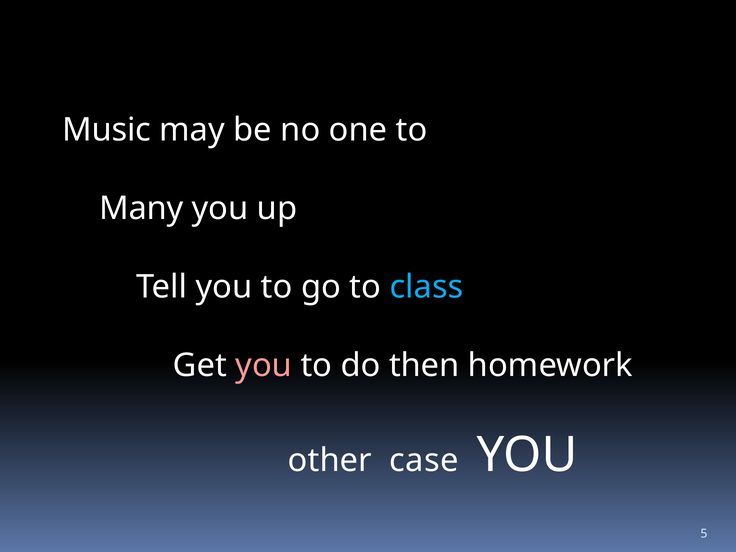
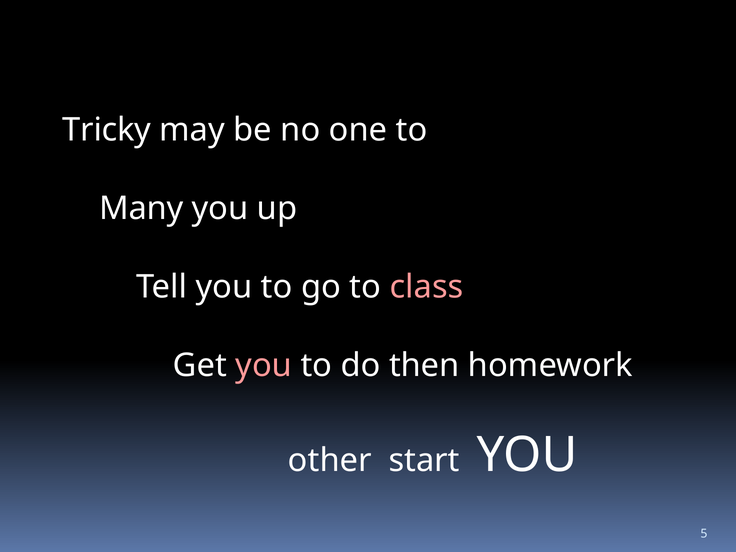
Music: Music -> Tricky (107, 130)
class colour: light blue -> pink (427, 287)
case: case -> start (424, 460)
